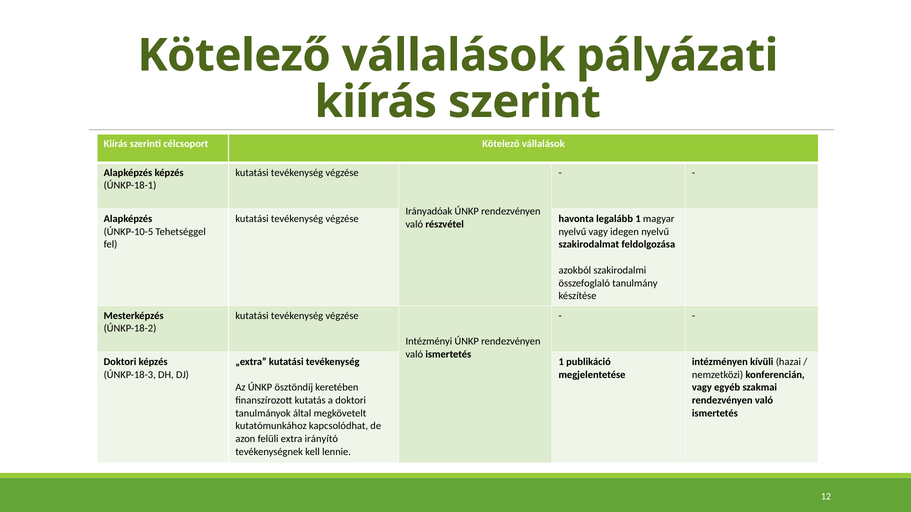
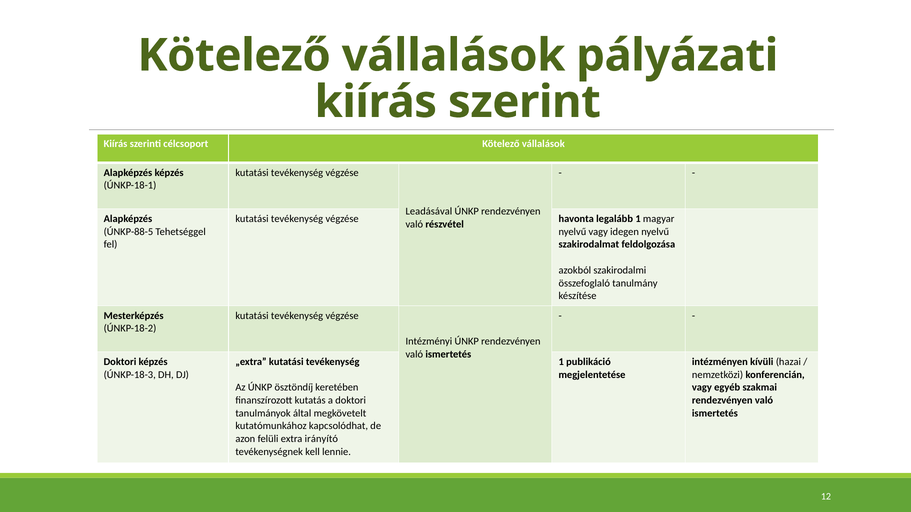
Irányadóak: Irányadóak -> Leadásával (429, 211)
ÚNKP-10-5: ÚNKP-10-5 -> ÚNKP-88-5 (128, 232)
